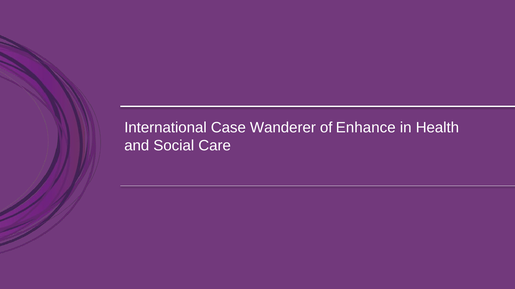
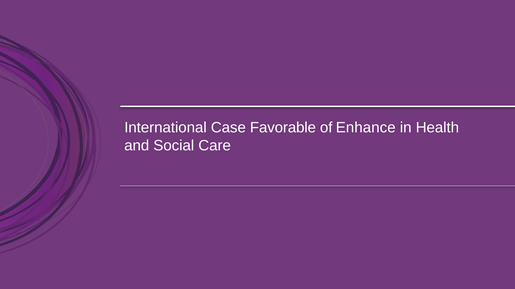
Wanderer: Wanderer -> Favorable (283, 128)
